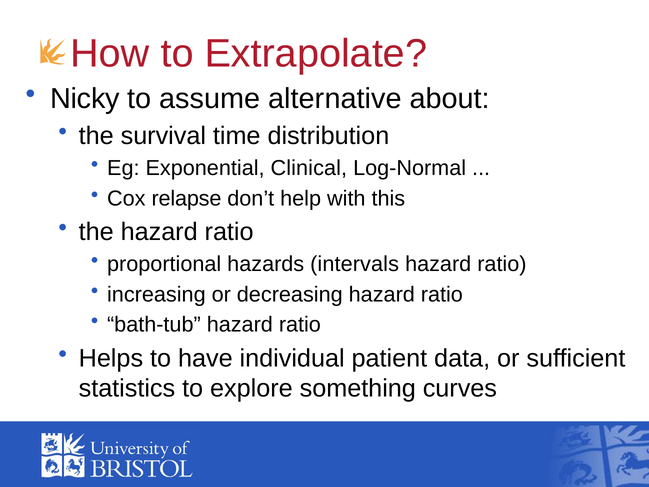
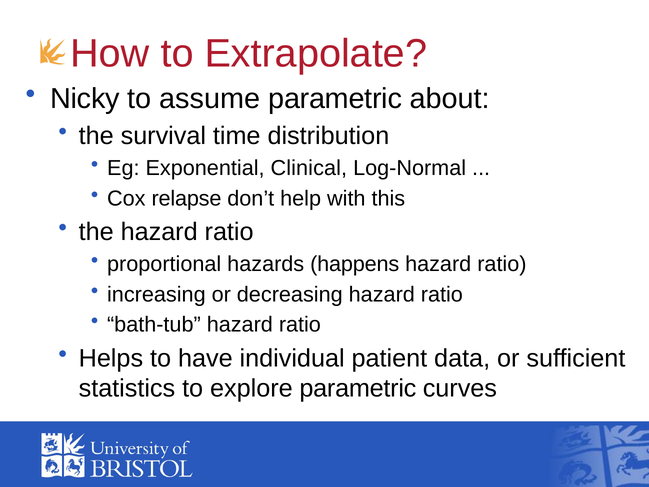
assume alternative: alternative -> parametric (335, 99)
intervals: intervals -> happens (355, 264)
explore something: something -> parametric (358, 388)
